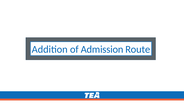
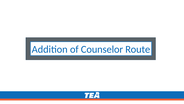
Admission: Admission -> Counselor (102, 49)
